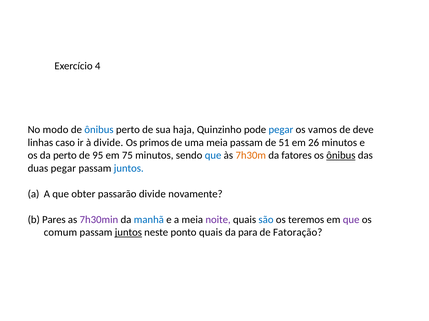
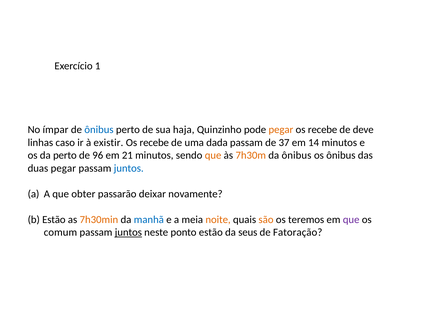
4: 4 -> 1 (98, 66)
modo: modo -> ímpar (56, 130)
pegar colour: blue -> orange (281, 130)
vamos: vamos -> recebe (323, 130)
à divide: divide -> existir (108, 143)
primos: primos -> recebe (154, 143)
uma meia: meia -> dada (217, 143)
51: 51 -> 37 (284, 143)
26: 26 -> 14 (314, 143)
95: 95 -> 96 (98, 156)
75: 75 -> 21 (127, 156)
que colour: blue -> orange (213, 156)
da fatores: fatores -> ônibus (297, 156)
ônibus underline: present -> none (341, 156)
passarão divide: divide -> deixar (152, 194)
b Pares: Pares -> Estão (54, 220)
7h30min colour: purple -> orange (99, 220)
noite colour: purple -> orange (218, 220)
são colour: blue -> orange (266, 220)
ponto quais: quais -> estão (211, 233)
para: para -> seus (248, 233)
